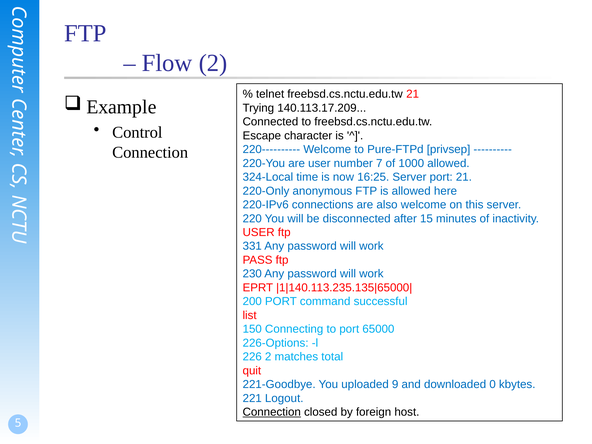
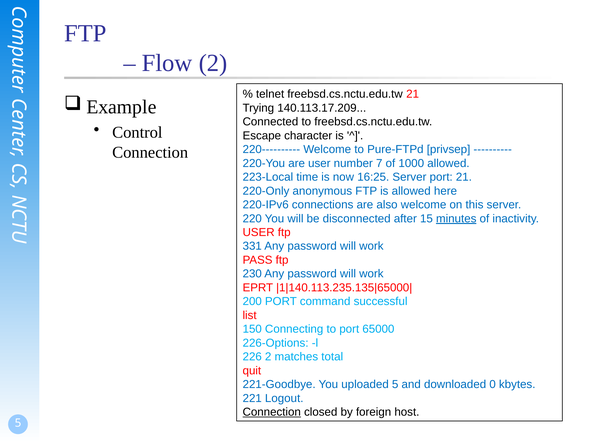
324-Local: 324-Local -> 223-Local (268, 177)
minutes underline: none -> present (456, 219)
uploaded 9: 9 -> 5 (395, 384)
